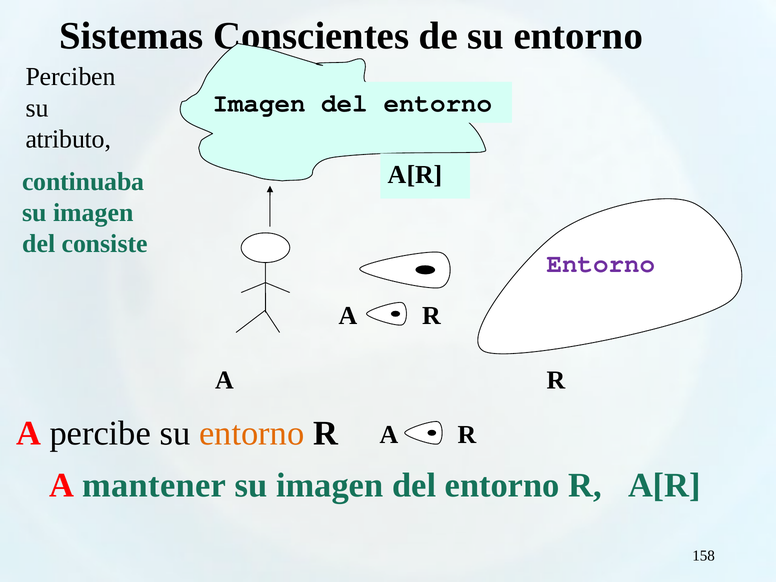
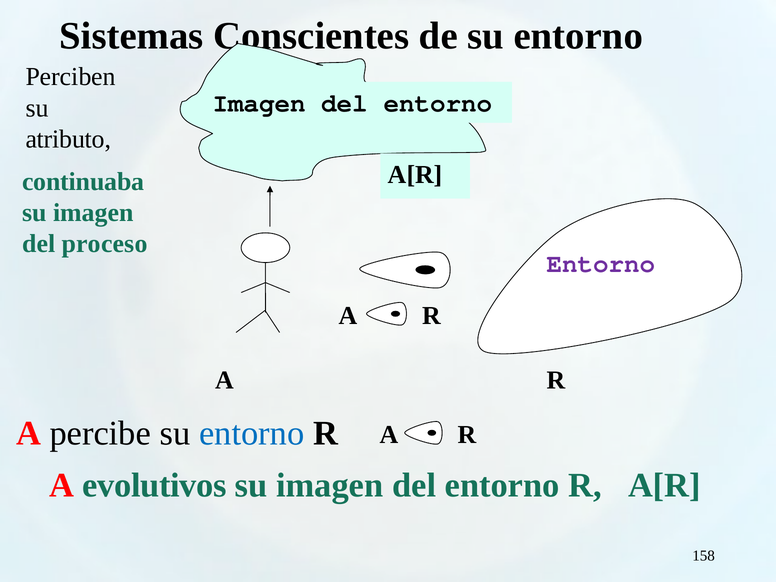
consiste: consiste -> proceso (105, 244)
entorno colour: orange -> blue (252, 434)
mantener: mantener -> evolutivos (154, 486)
